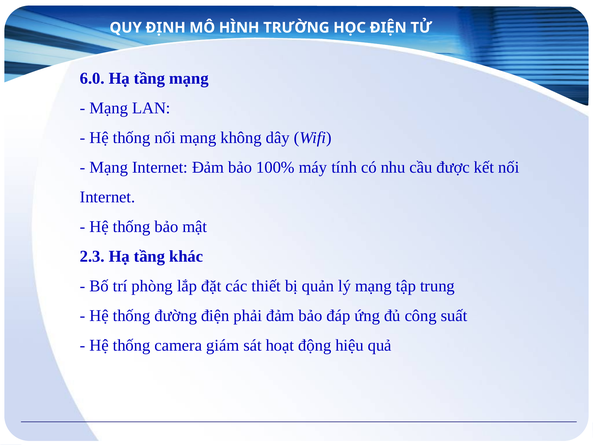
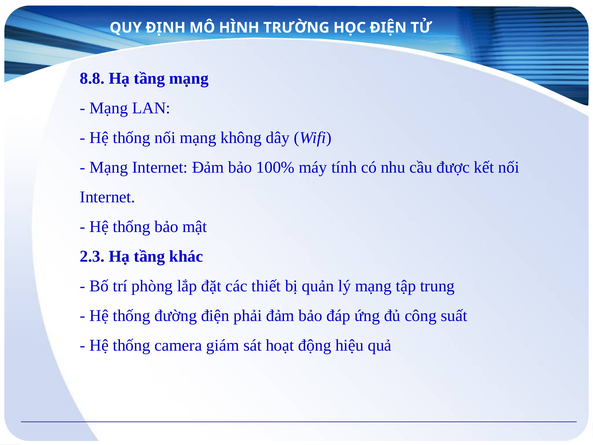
6.0: 6.0 -> 8.8 (92, 78)
